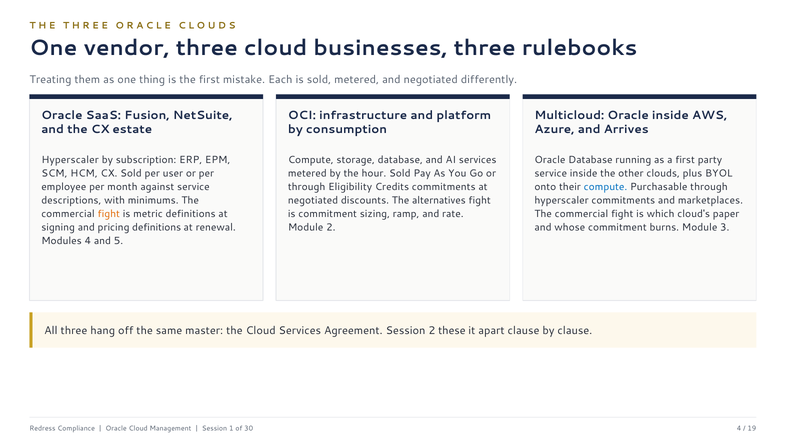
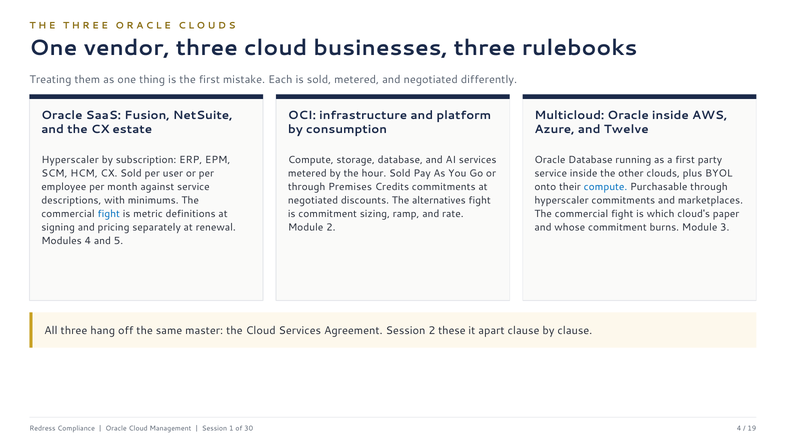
Arrives: Arrives -> Twelve (626, 130)
Eligibility: Eligibility -> Premises (350, 187)
fight colour: orange -> blue (109, 214)
pricing definitions: definitions -> separately (157, 228)
